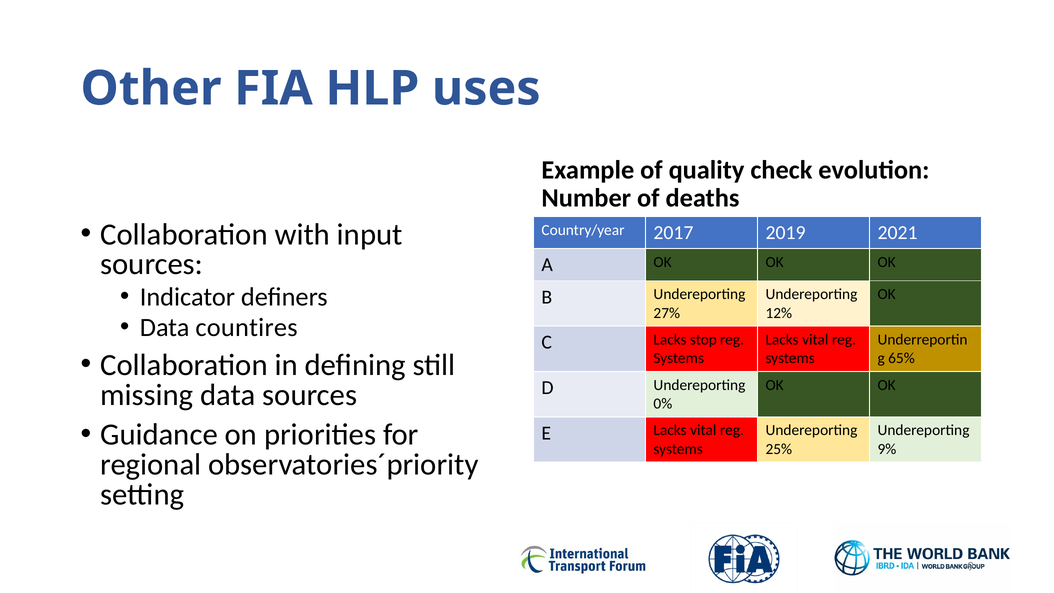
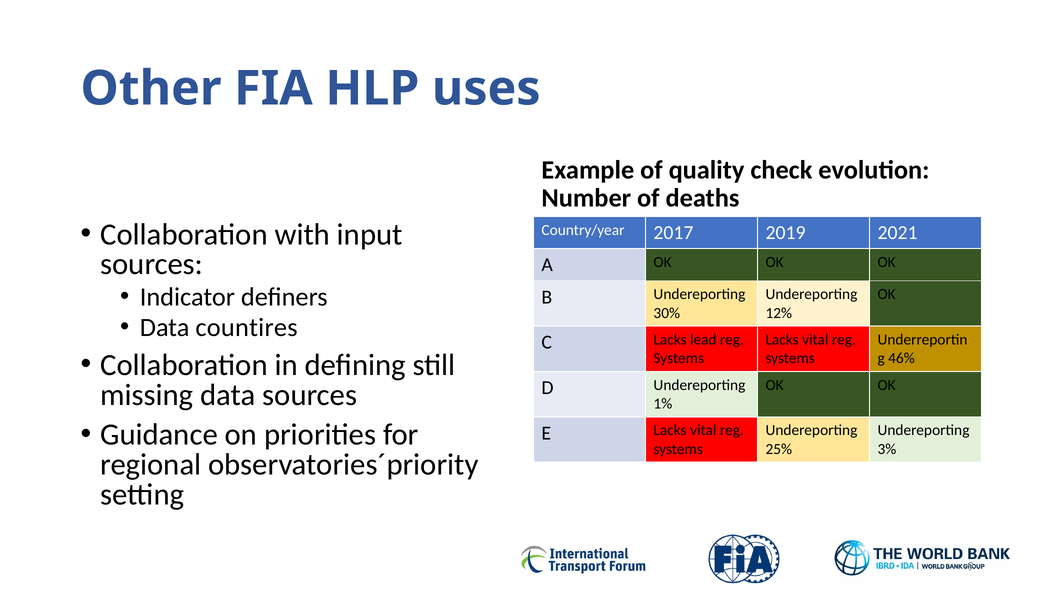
27%: 27% -> 30% (667, 313)
stop: stop -> lead (703, 340)
65%: 65% -> 46% (901, 358)
0%: 0% -> 1% (663, 404)
9%: 9% -> 3% (887, 449)
